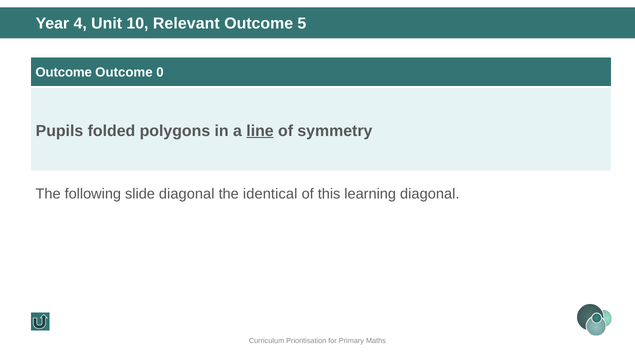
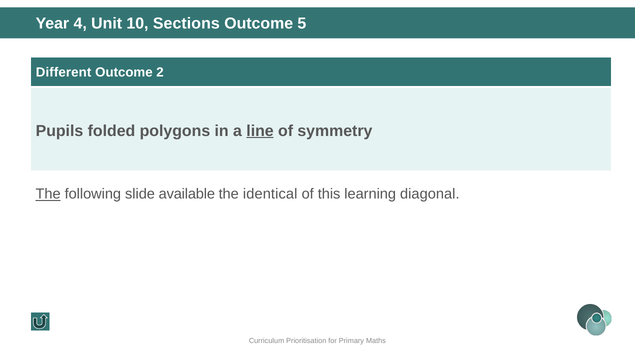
Relevant: Relevant -> Sections (186, 24)
Outcome: Outcome -> Different (64, 72)
0: 0 -> 2 (160, 72)
The underline: none -> present (48, 194)
slide diagonal: diagonal -> available (187, 194)
